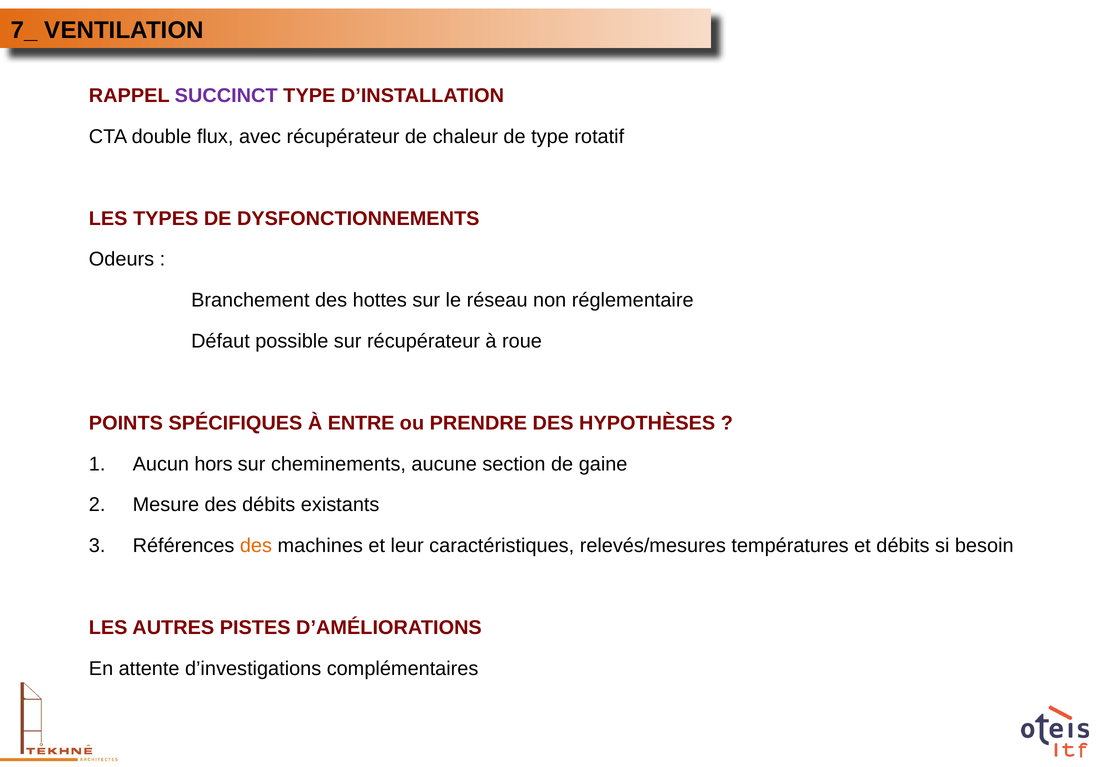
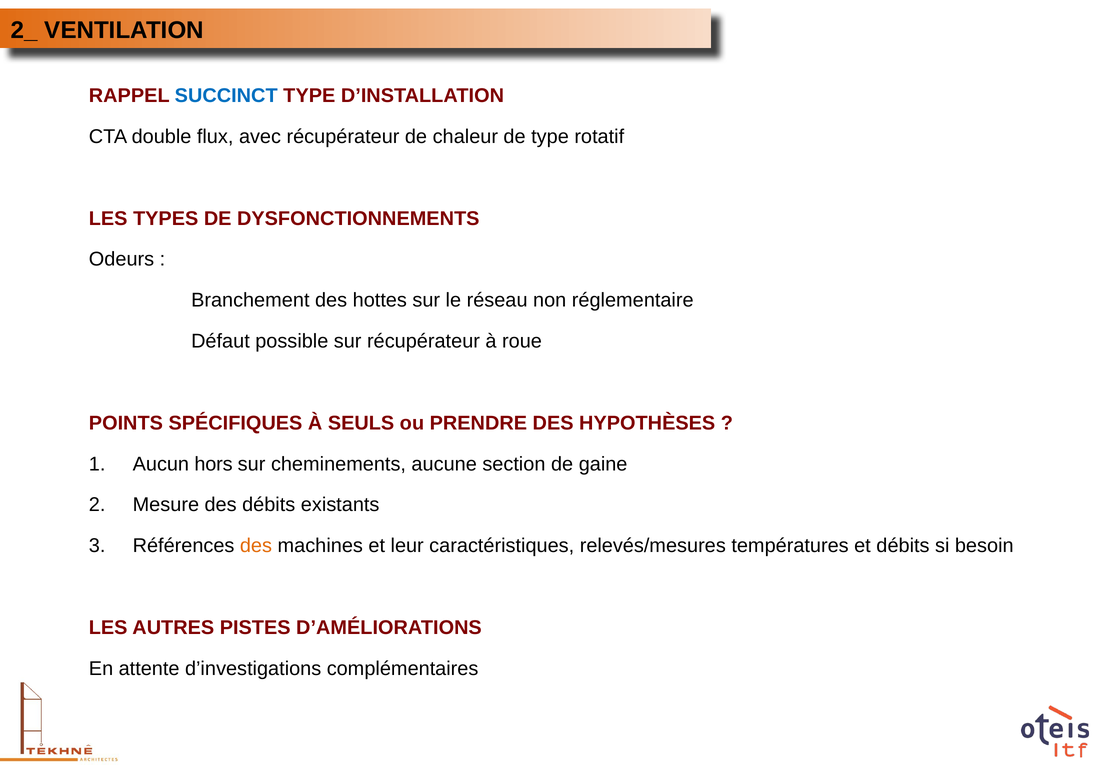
7_: 7_ -> 2_ (24, 30)
SUCCINCT colour: purple -> blue (226, 96)
ENTRE: ENTRE -> SEULS (361, 423)
